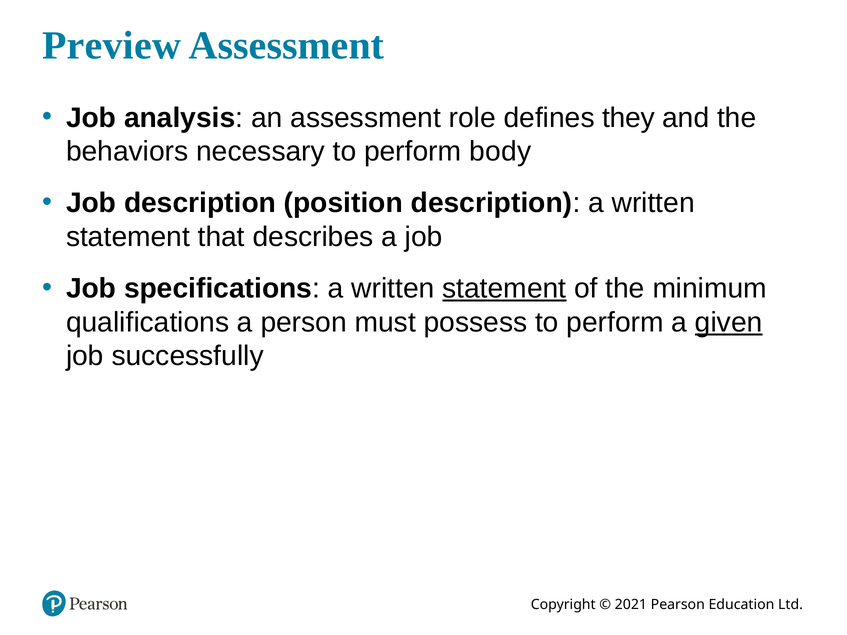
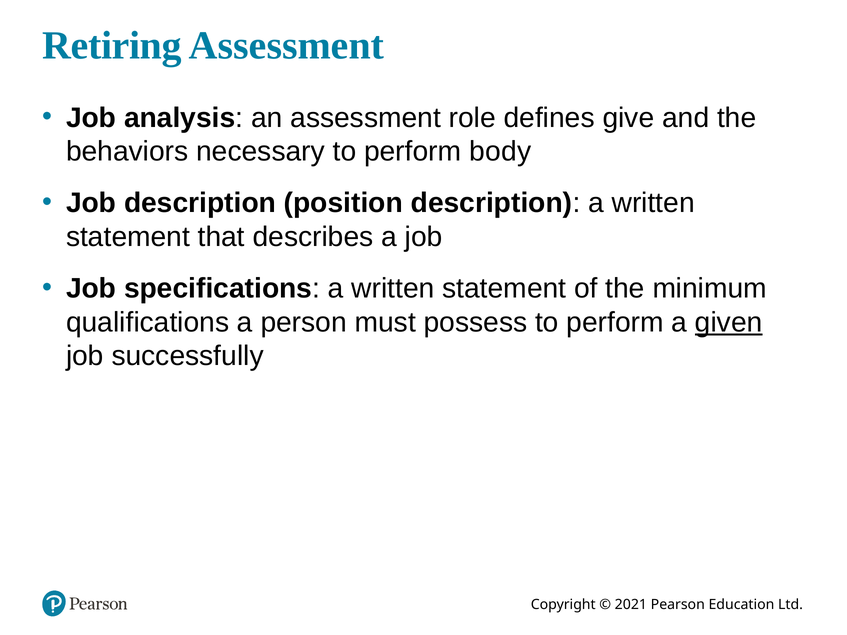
Preview: Preview -> Retiring (112, 45)
they: they -> give (628, 118)
statement underline: present -> none (504, 289)
